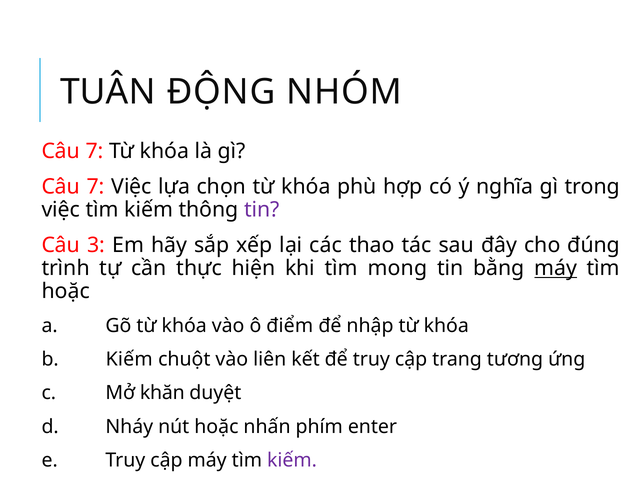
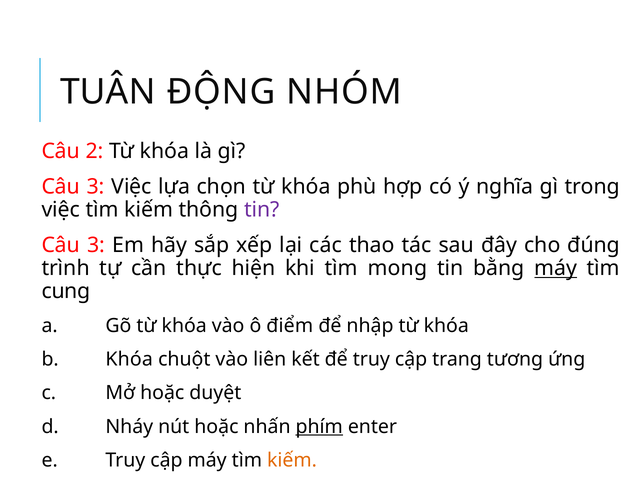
7: 7 -> 2 (95, 151)
7: 7 -> 3 (96, 187)
hoặc: hoặc -> cung (66, 291)
b Kiếm: Kiếm -> Khóa (129, 359)
Mở khăn: khăn -> hoặc (162, 392)
phím underline: none -> present (319, 426)
kiếm colour: purple -> orange (292, 459)
